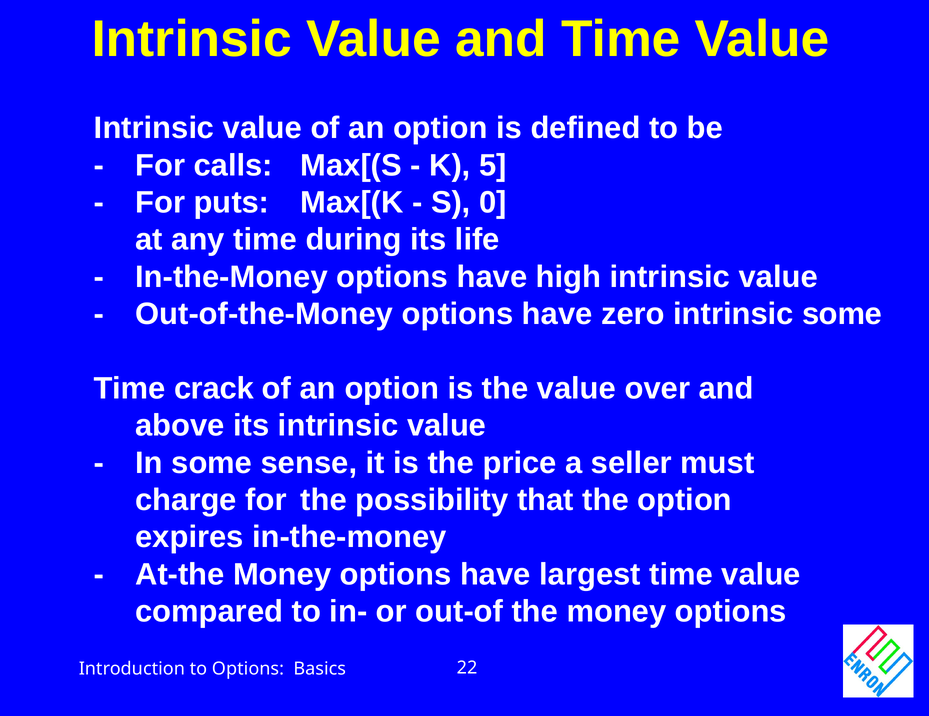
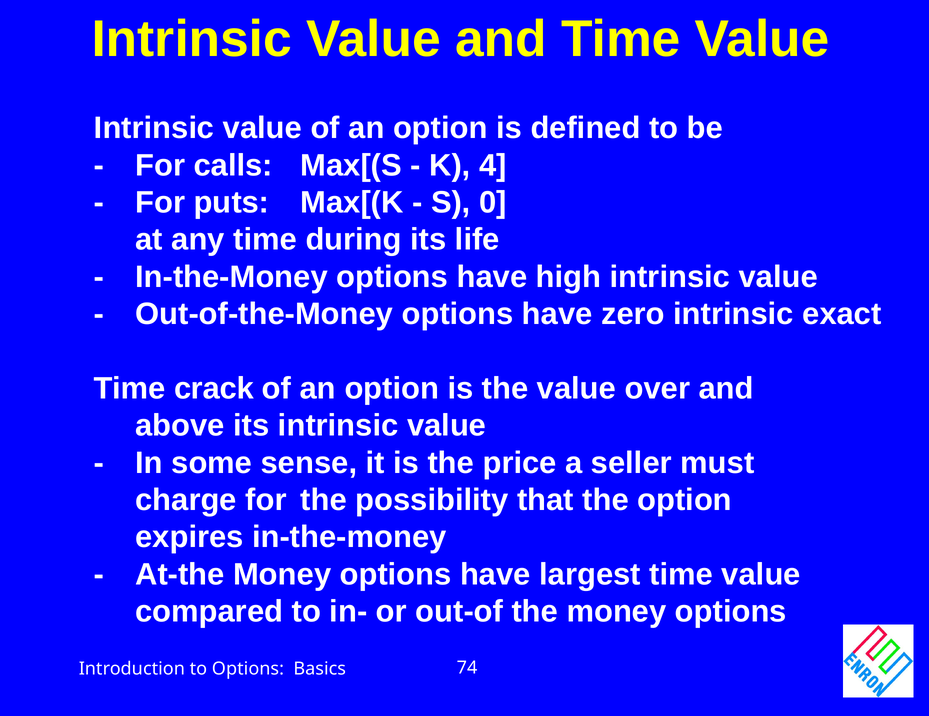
5: 5 -> 4 (493, 165)
intrinsic some: some -> exact (842, 314)
22: 22 -> 74 (467, 667)
